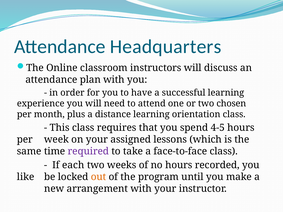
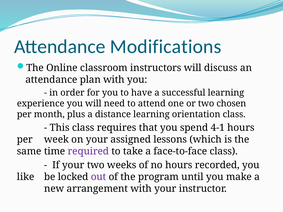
Headquarters: Headquarters -> Modifications (166, 47)
4-5: 4-5 -> 4-1 (218, 128)
If each: each -> your (73, 165)
out colour: orange -> purple (99, 177)
